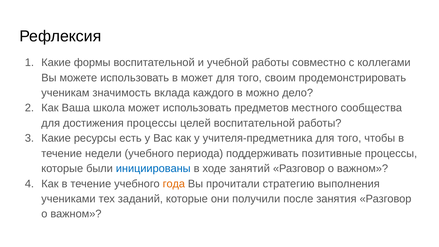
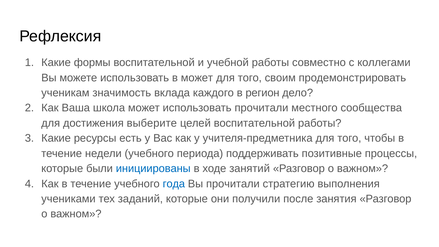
можно: можно -> регион (263, 93)
использовать предметов: предметов -> прочитали (261, 108)
достижения процессы: процессы -> выберите (152, 123)
года colour: orange -> blue (174, 184)
